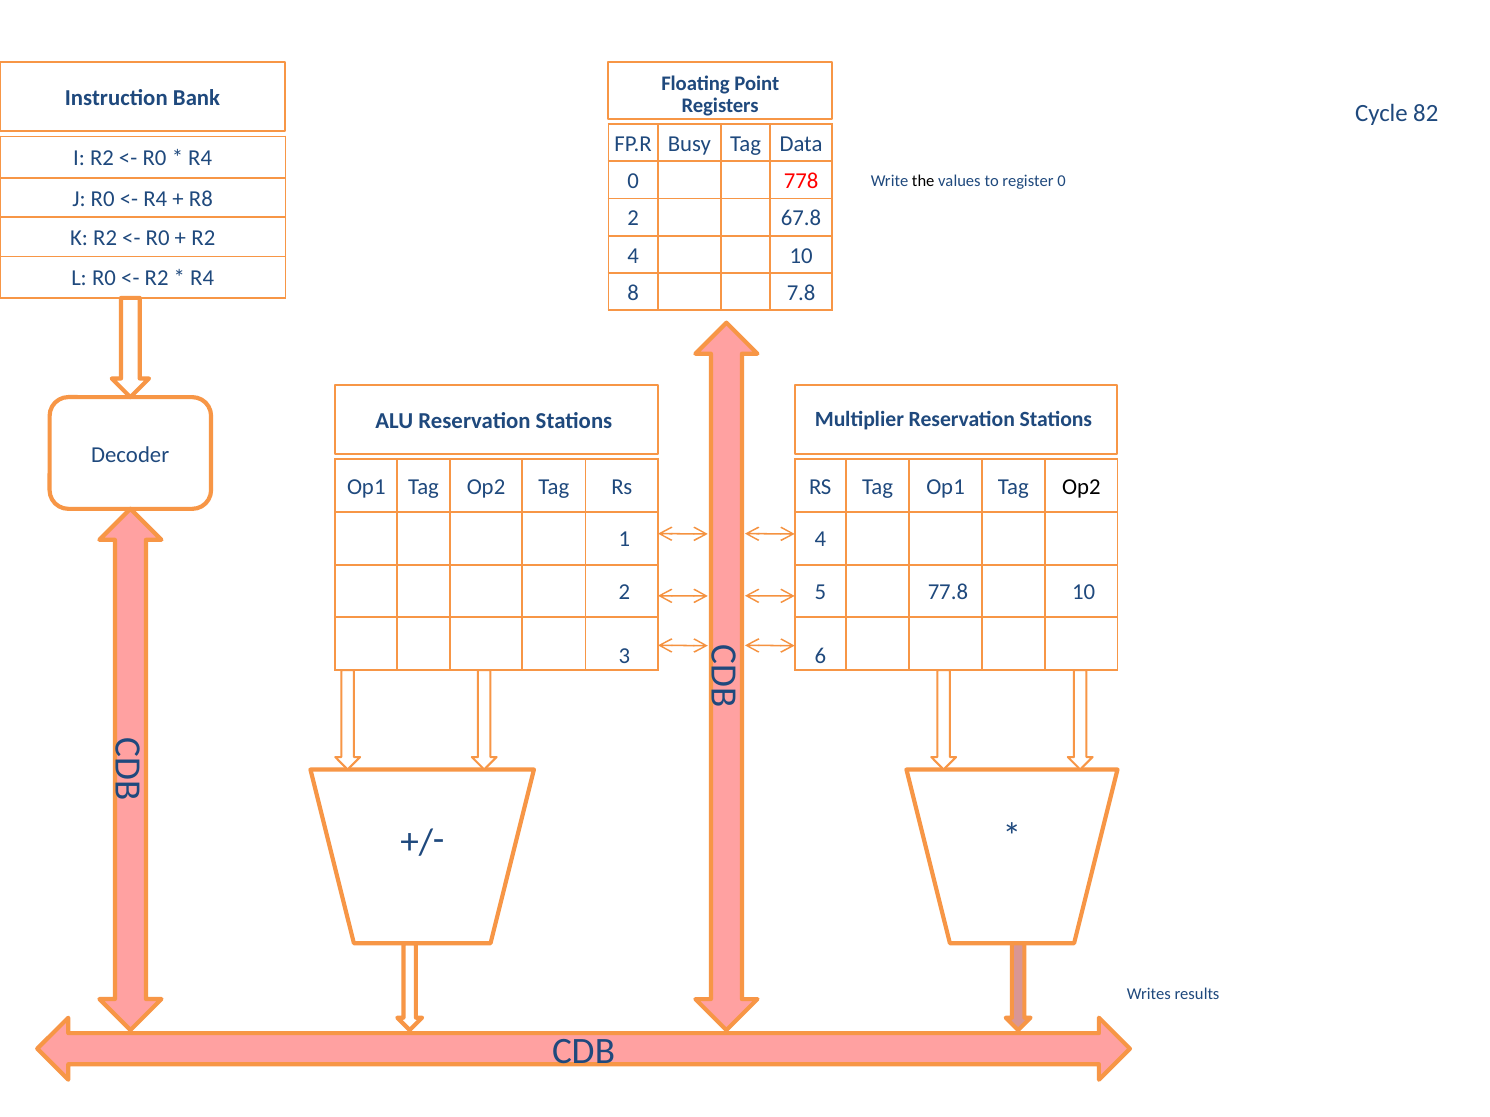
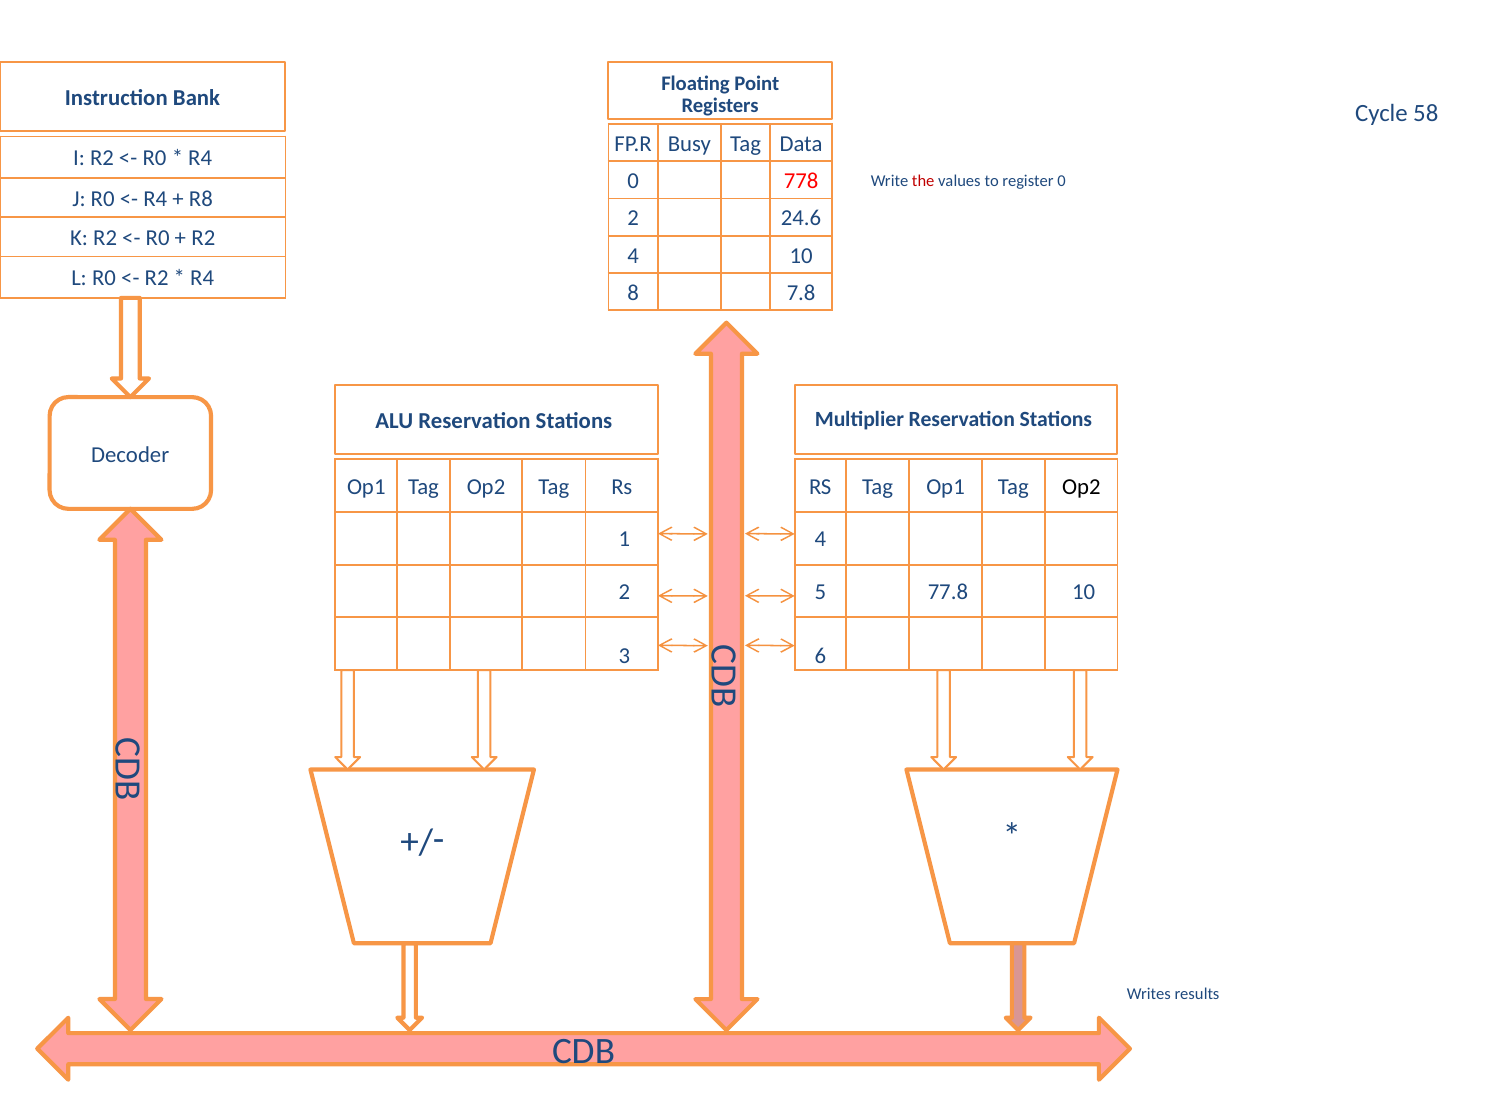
82: 82 -> 58 (1426, 113)
the colour: black -> red (923, 181)
67.8: 67.8 -> 24.6 (801, 218)
